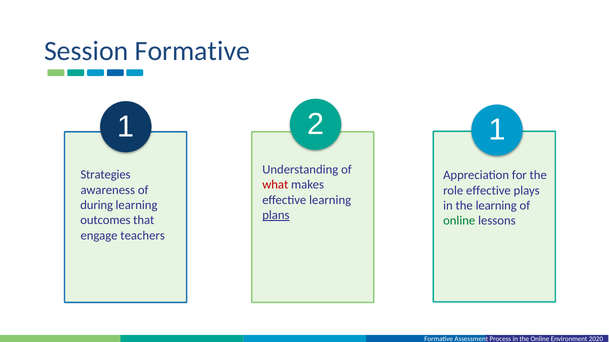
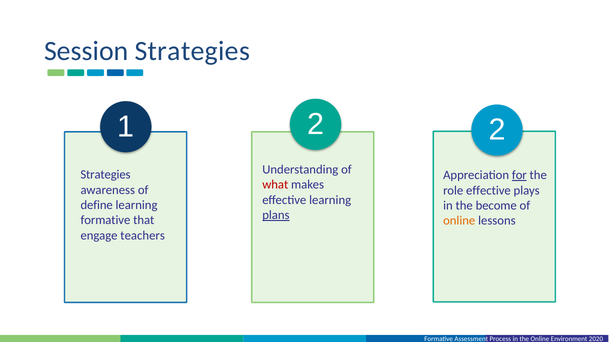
Session Formative: Formative -> Strategies (192, 51)
2 1: 1 -> 2 (497, 130)
for underline: none -> present (519, 175)
during: during -> define (97, 205)
the learning: learning -> become (496, 206)
outcomes: outcomes -> formative (105, 221)
online colour: green -> orange (459, 221)
